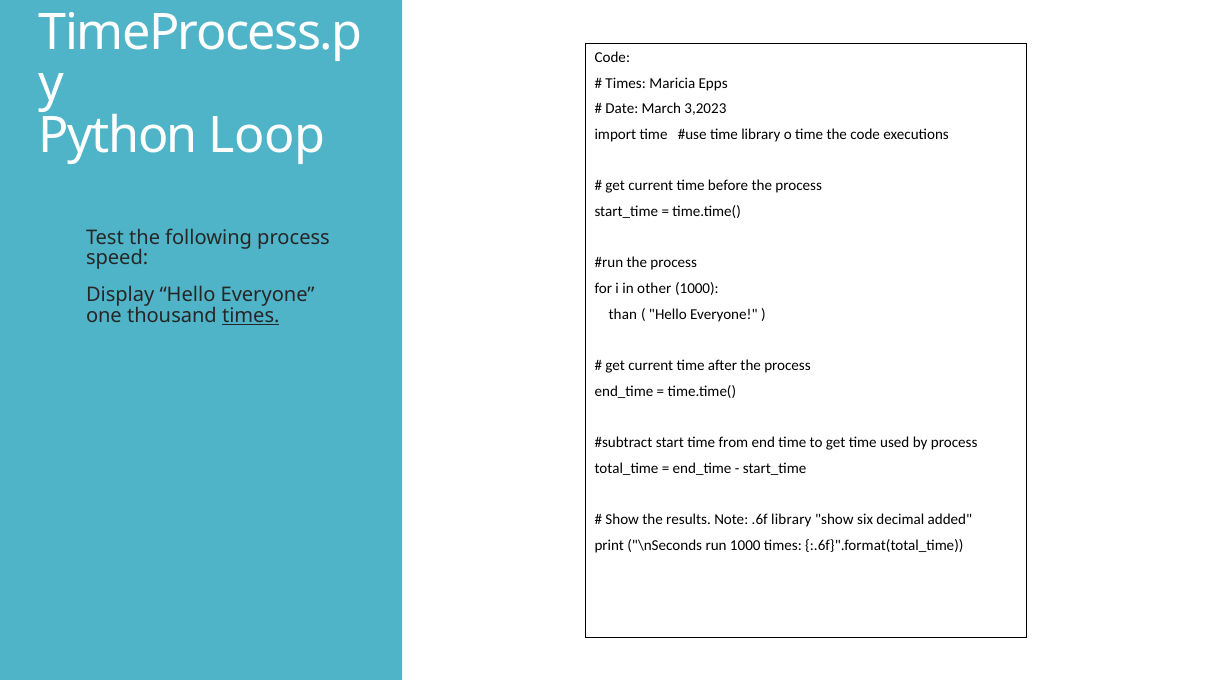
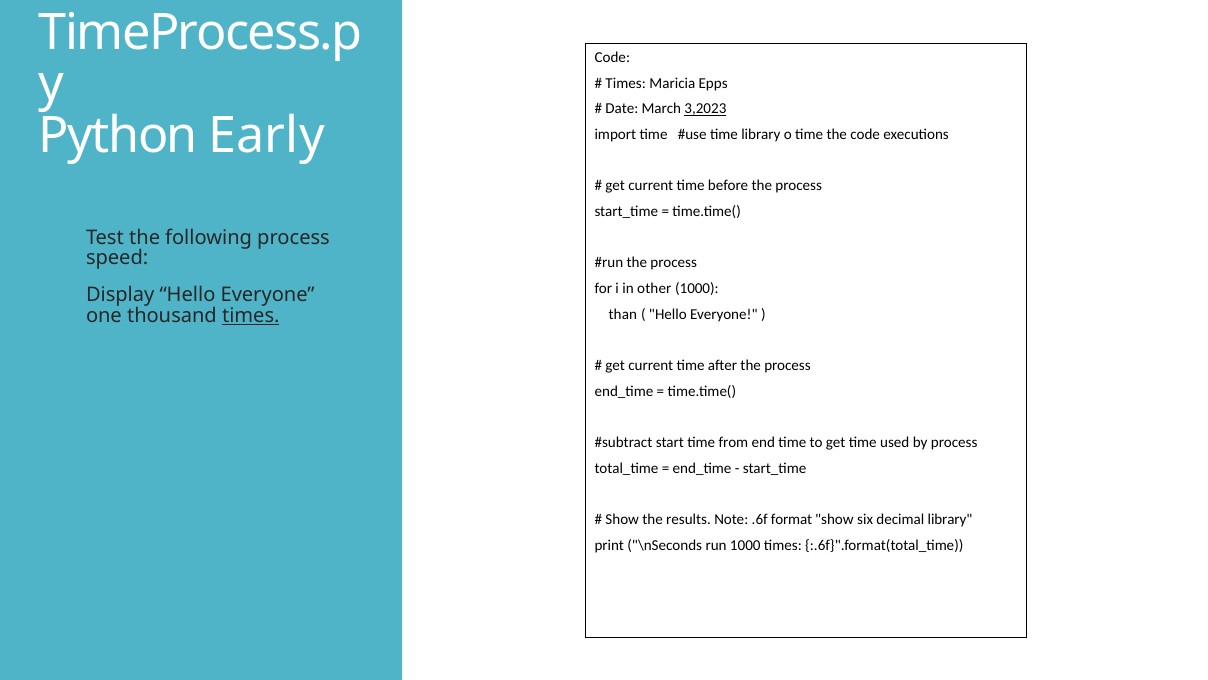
3,2023 underline: none -> present (705, 109)
Loop: Loop -> Early (266, 135)
.6f library: library -> format (792, 520)
decimal added: added -> library (950, 520)
